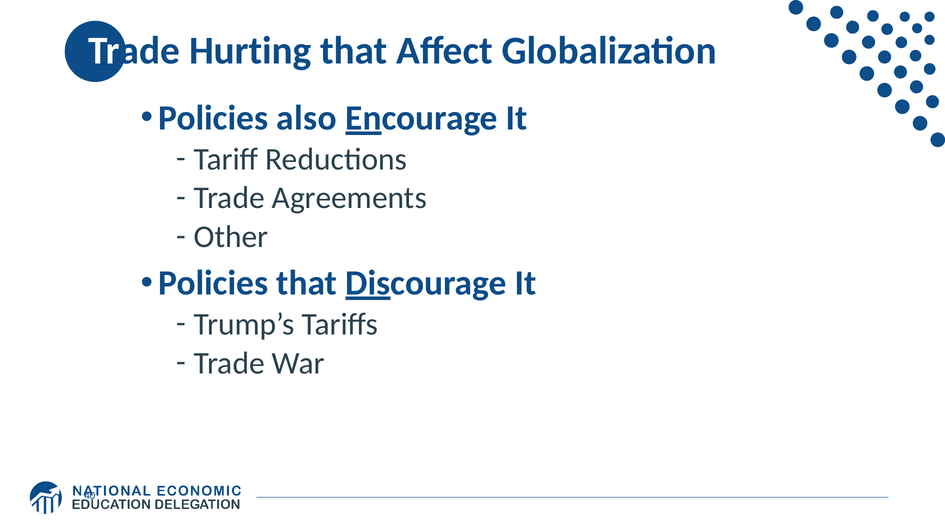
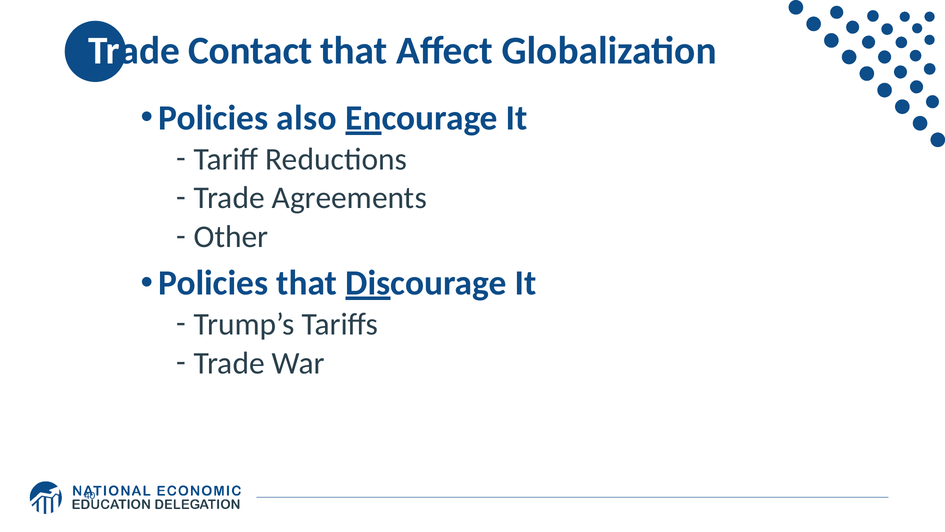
Hurting: Hurting -> Contact (250, 51)
